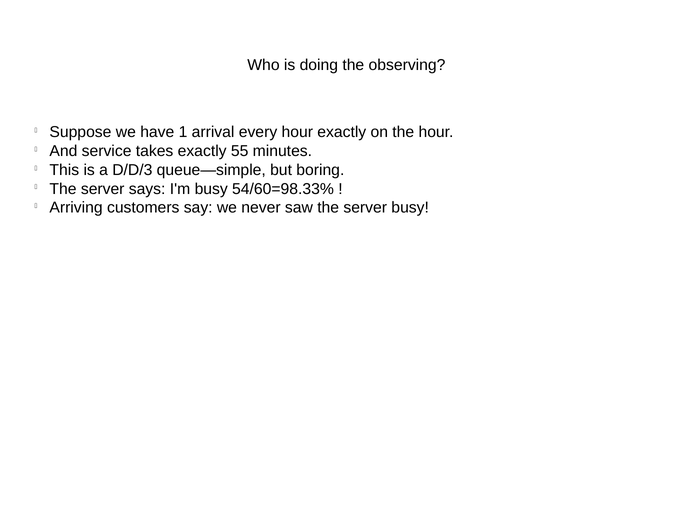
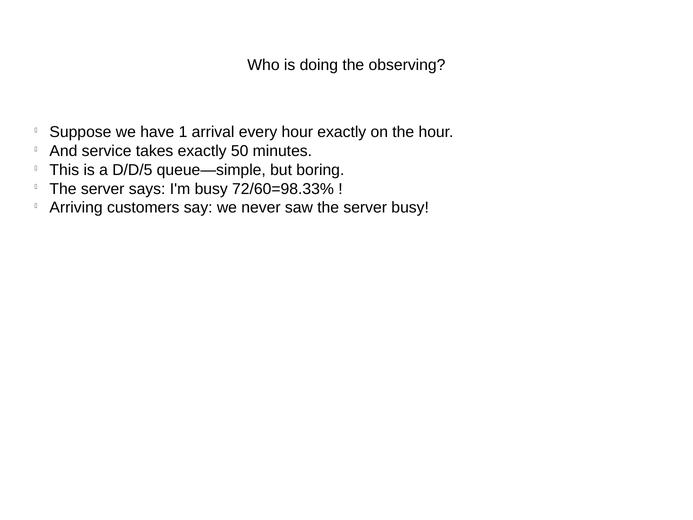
55: 55 -> 50 (240, 151)
D/D/3: D/D/3 -> D/D/5 (132, 170)
54/60=98.33%: 54/60=98.33% -> 72/60=98.33% (283, 189)
